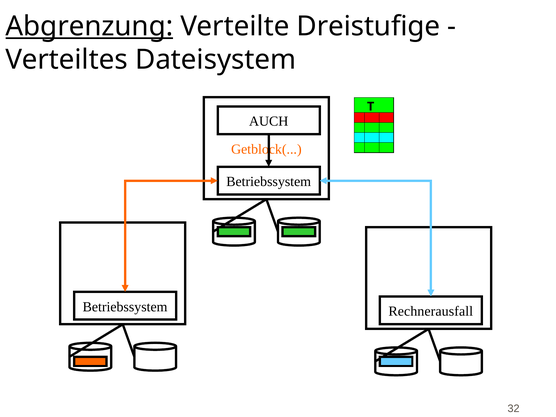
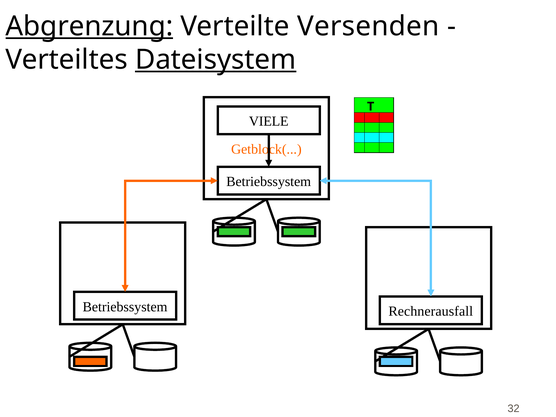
Dreistufige: Dreistufige -> Versenden (368, 26)
Dateisystem underline: none -> present (216, 60)
AUCH: AUCH -> VIELE (269, 121)
